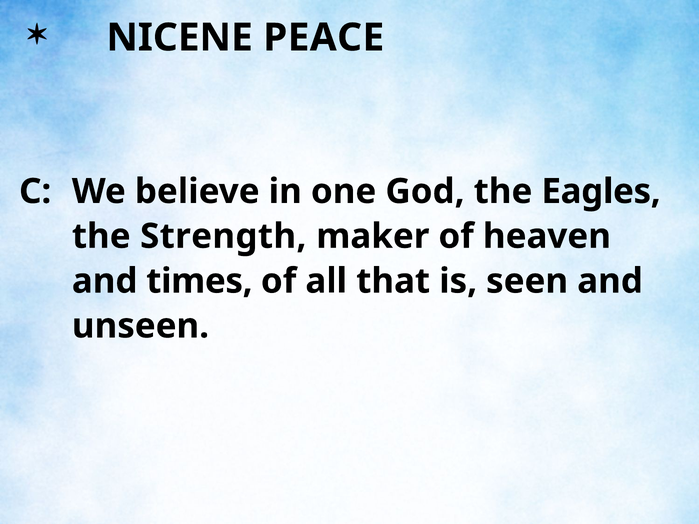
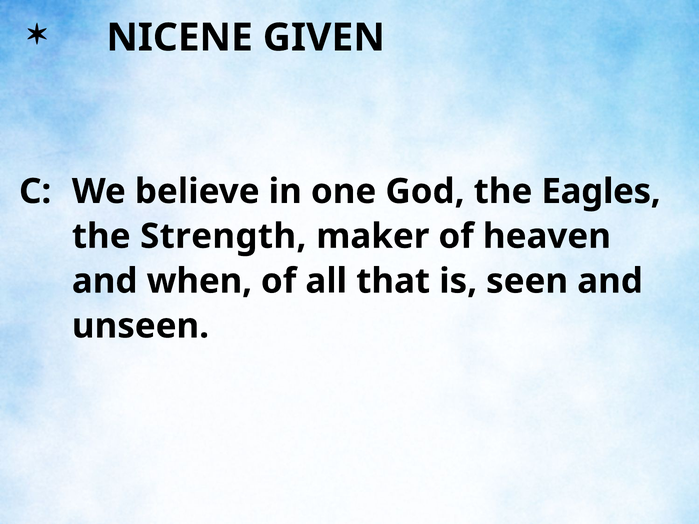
PEACE: PEACE -> GIVEN (324, 38)
times: times -> when (199, 281)
